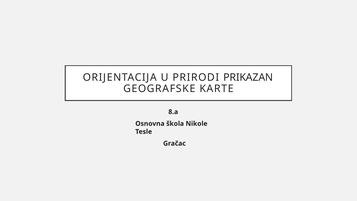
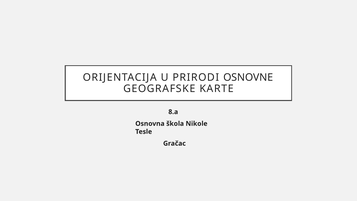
PRIKAZAN: PRIKAZAN -> OSNOVNE (248, 77)
